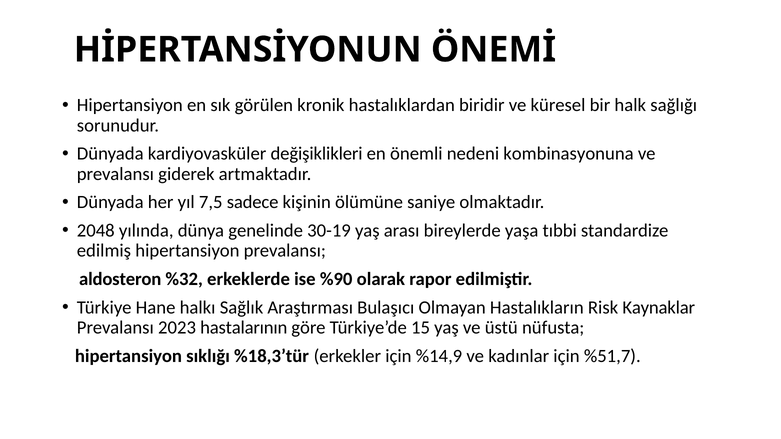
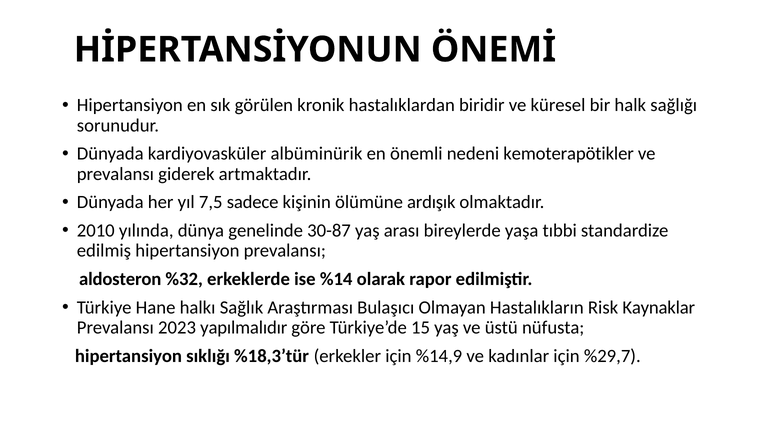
değişiklikleri: değişiklikleri -> albüminürik (316, 154)
kombinasyonuna: kombinasyonuna -> kemoterapötikler (569, 154)
saniye: saniye -> ardışık (431, 202)
2048: 2048 -> 2010 (96, 231)
30-19: 30-19 -> 30-87 (329, 231)
%90: %90 -> %14 (336, 279)
hastalarının: hastalarının -> yapılmalıdır (244, 328)
%51,7: %51,7 -> %29,7 (612, 356)
